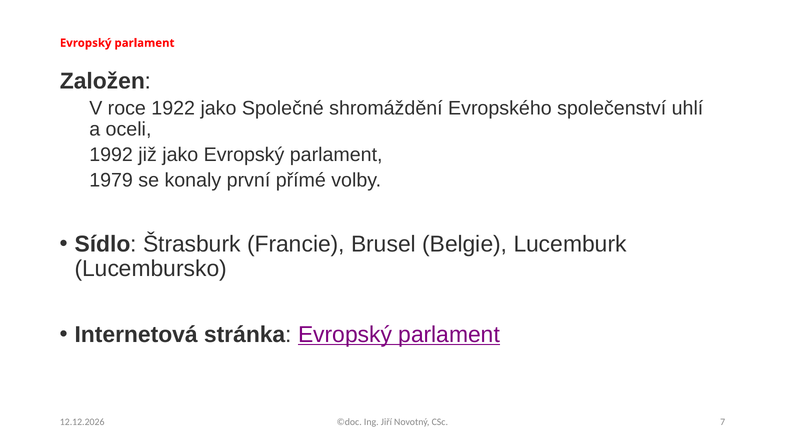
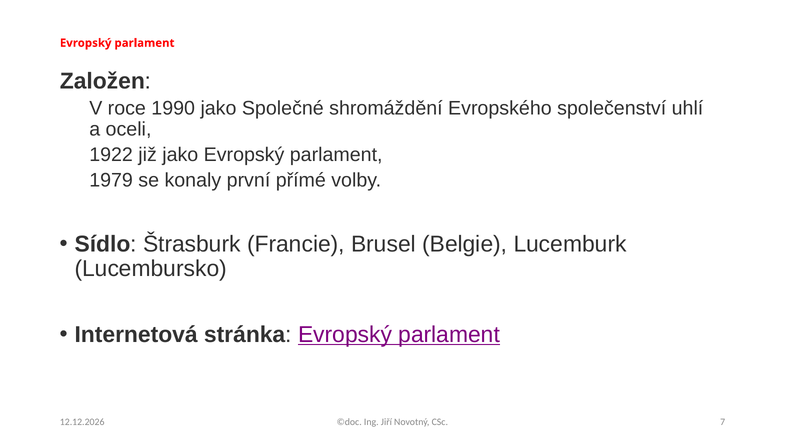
1922: 1922 -> 1990 (173, 108)
1992: 1992 -> 1922 (111, 155)
